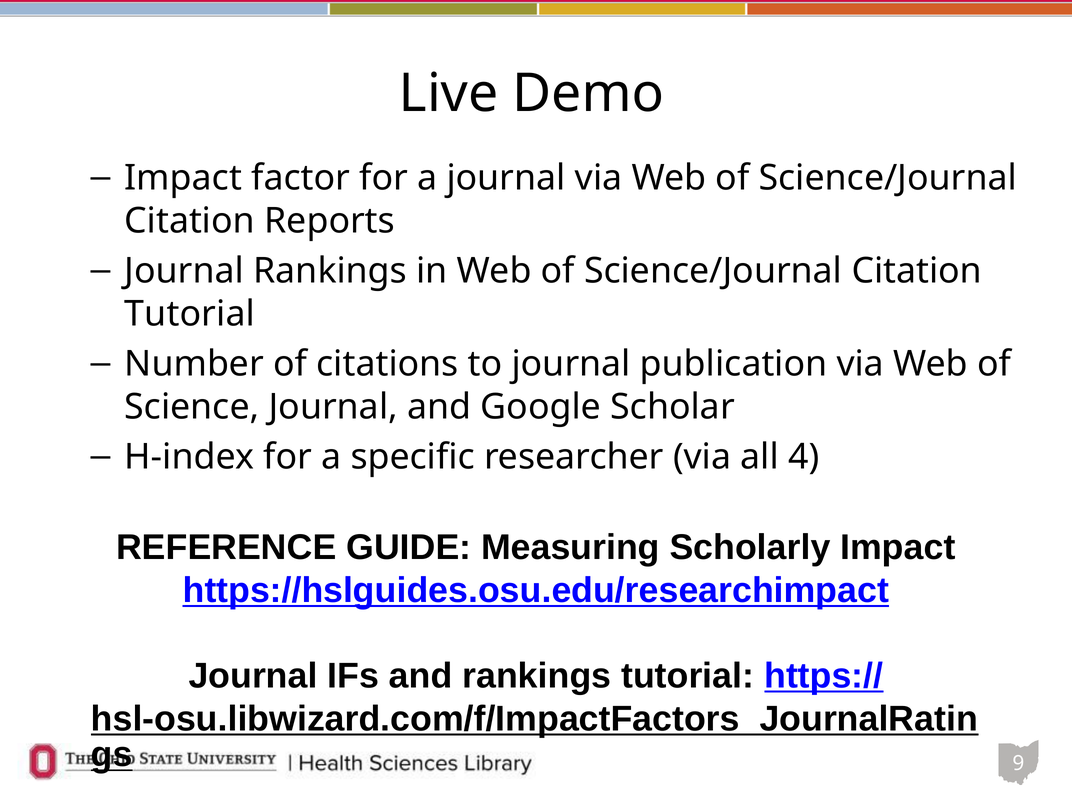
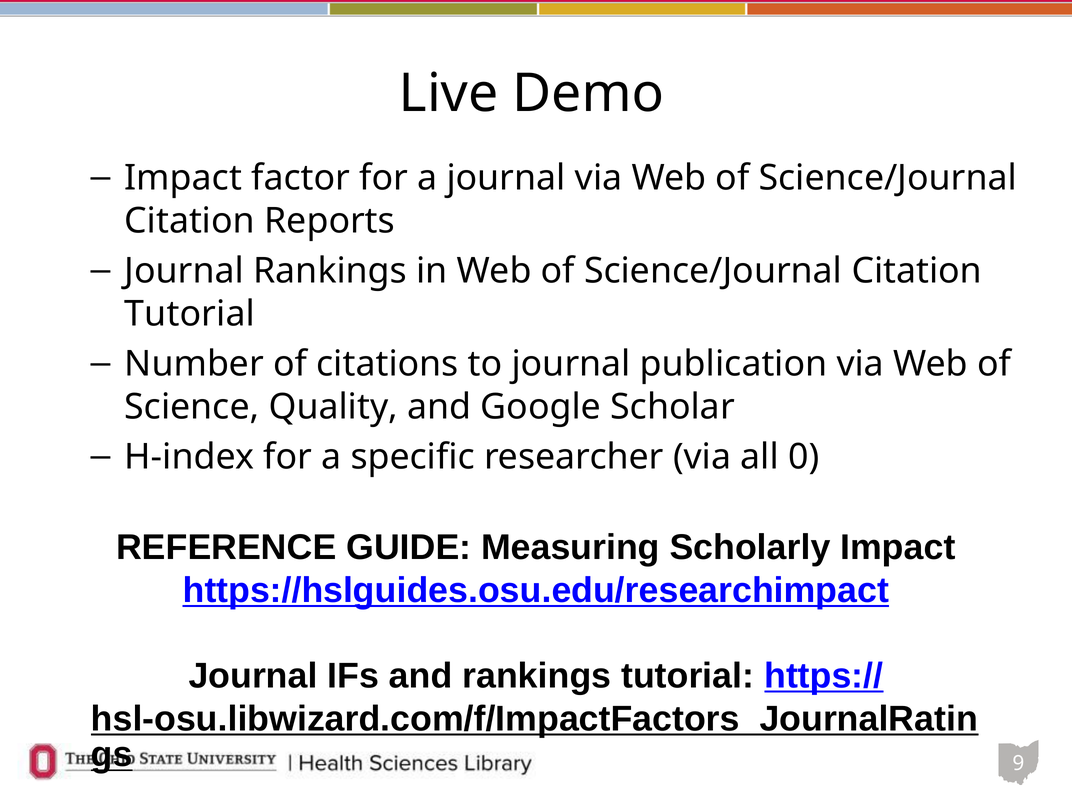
Science Journal: Journal -> Quality (333, 407)
4: 4 -> 0 (804, 457)
